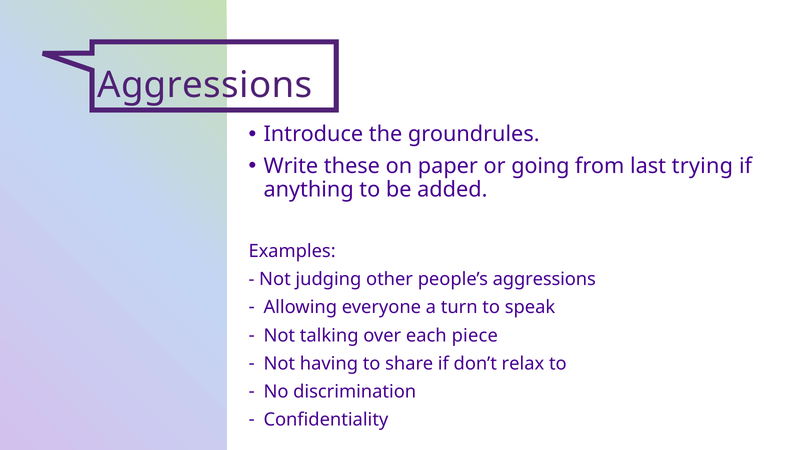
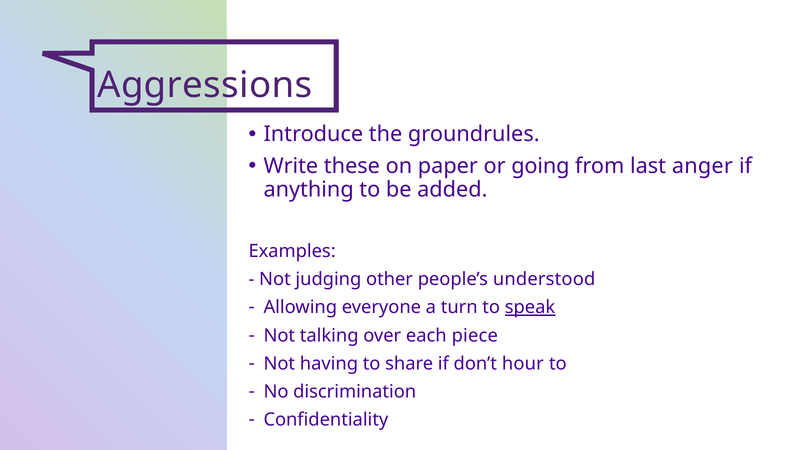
trying: trying -> anger (702, 166)
aggressions: aggressions -> understood (544, 280)
speak underline: none -> present (530, 308)
relax: relax -> hour (523, 364)
